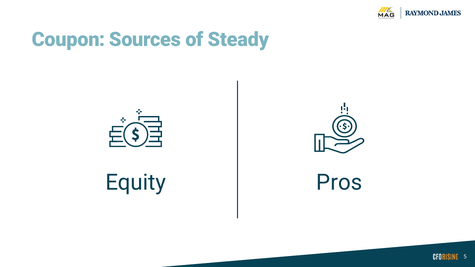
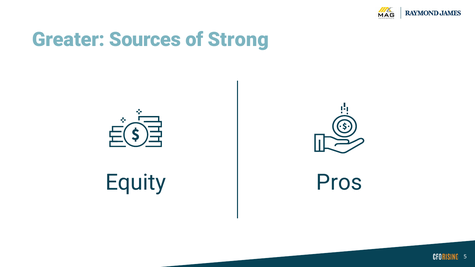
Coupon: Coupon -> Greater (68, 40)
Steady: Steady -> Strong (238, 40)
